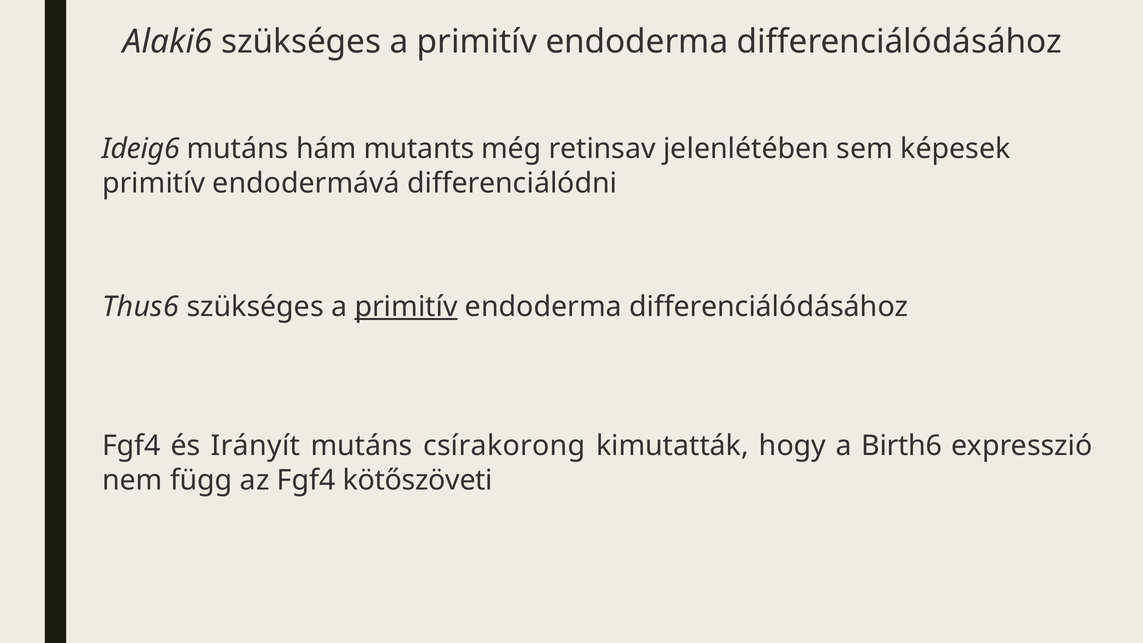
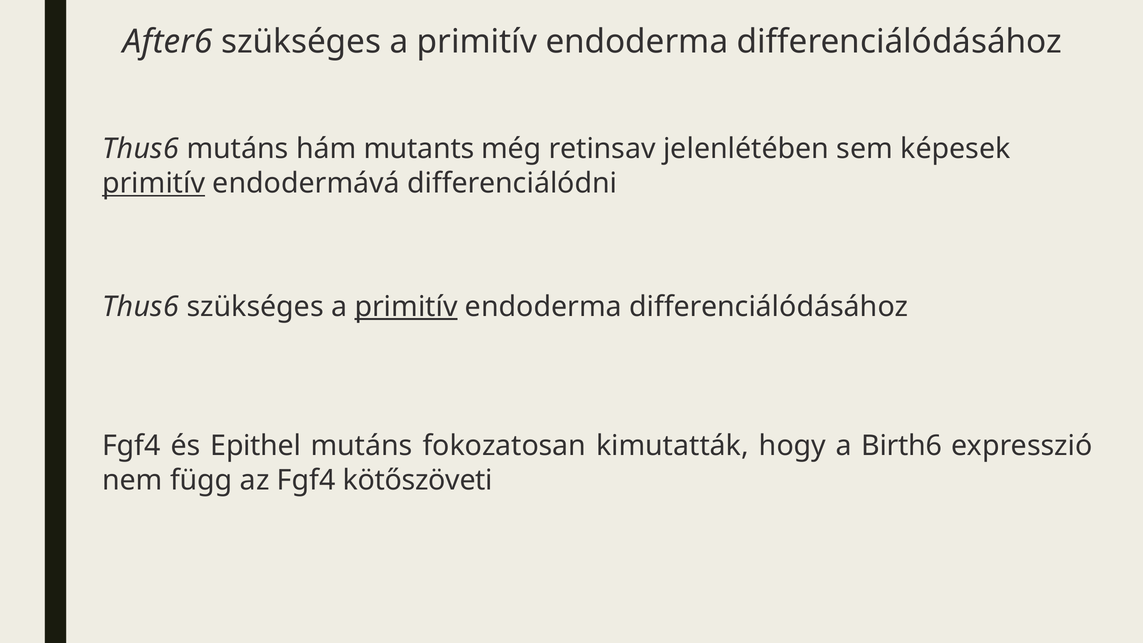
Alaki6: Alaki6 -> After6 (168, 42)
Ideig6: Ideig6 -> Thus6 (140, 149)
primitív underline: none -> present (154, 183)
Irányít: Irányít -> Epithel (256, 446)
csírakorong: csírakorong -> fokozatosan (504, 446)
